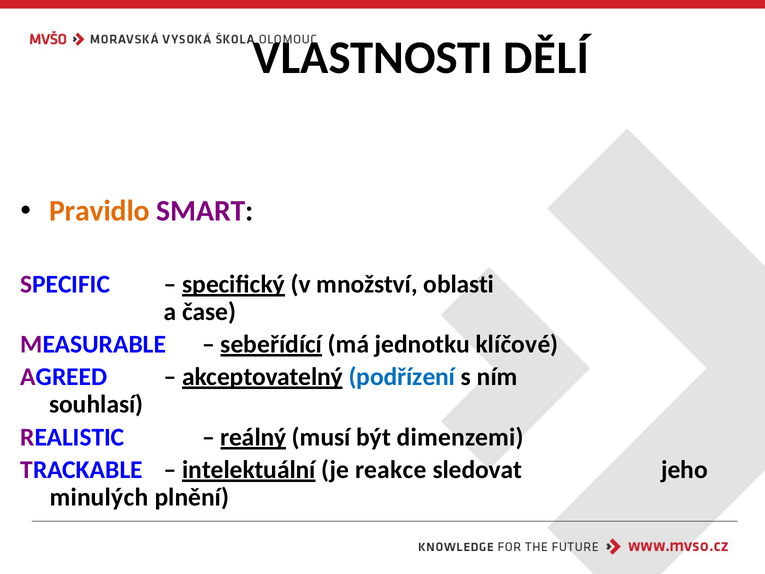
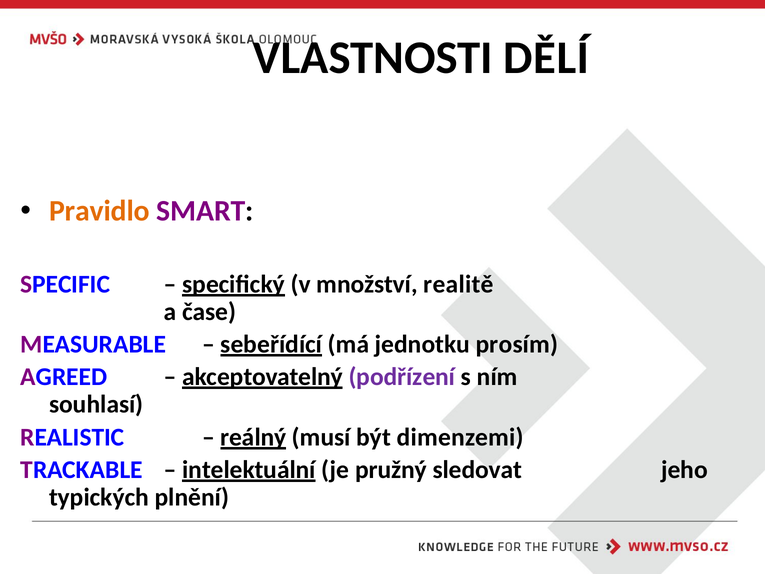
oblasti: oblasti -> realitě (459, 284)
klíčové: klíčové -> prosím (517, 344)
podřízení colour: blue -> purple (402, 377)
reakce: reakce -> pružný (391, 470)
minulých: minulých -> typických (99, 497)
